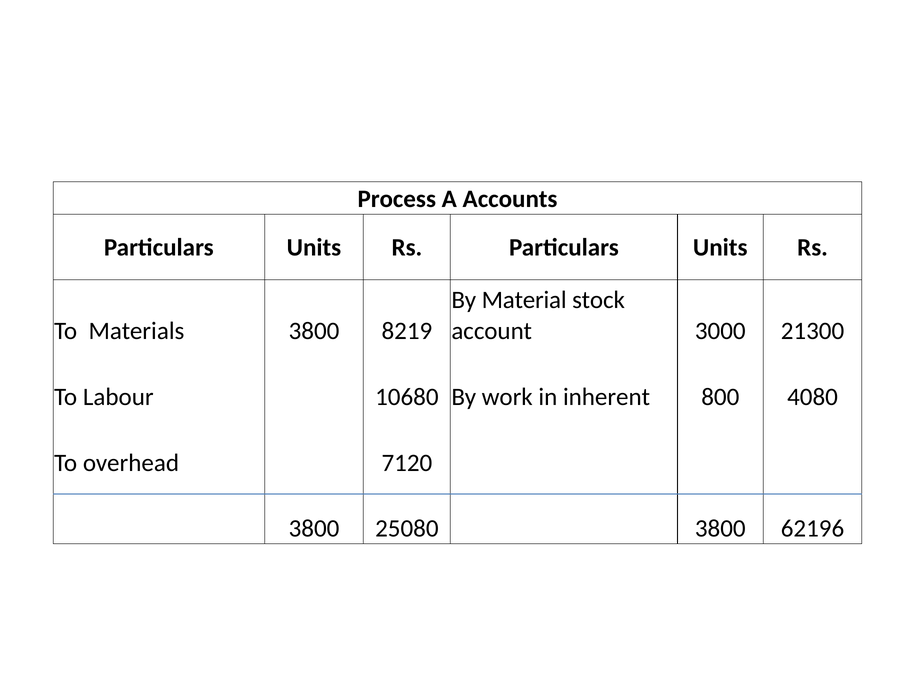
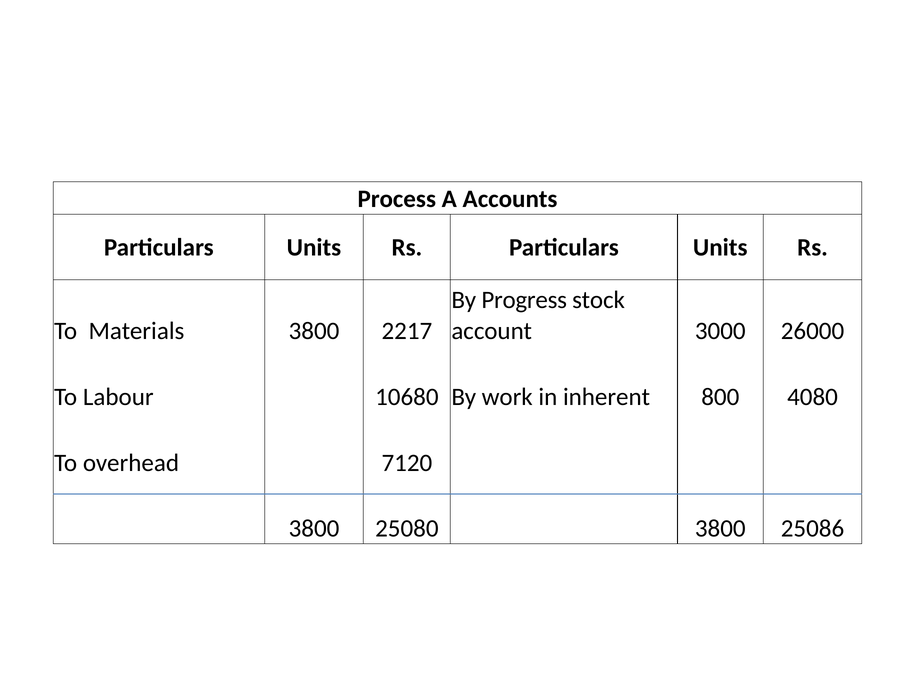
Material: Material -> Progress (524, 300)
8219: 8219 -> 2217 (407, 331)
21300: 21300 -> 26000 (812, 331)
62196: 62196 -> 25086 (812, 529)
